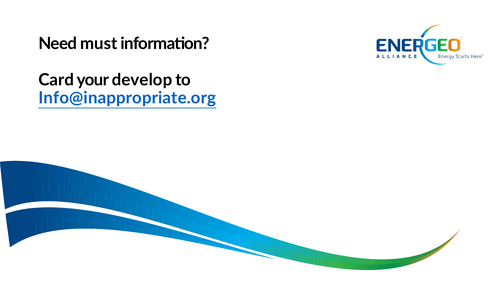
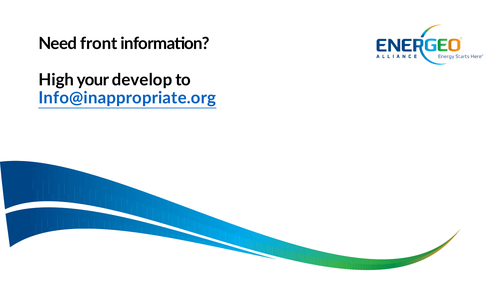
must: must -> front (99, 44)
Card: Card -> High (56, 80)
